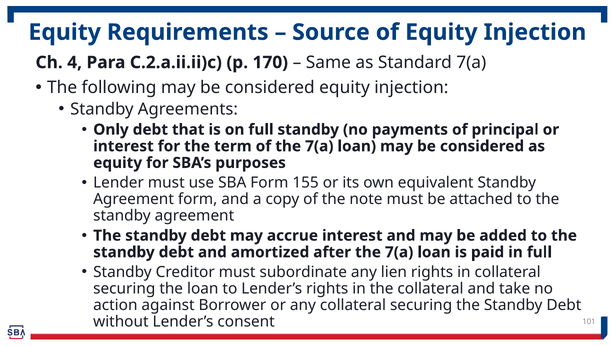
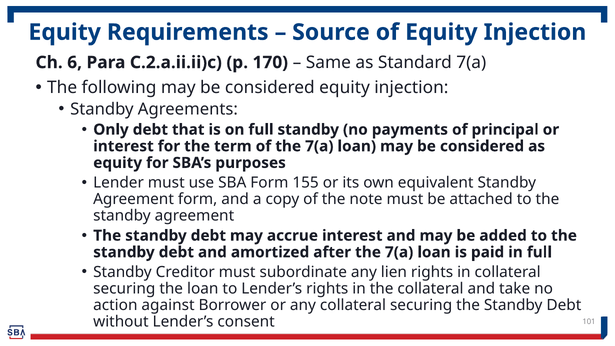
4: 4 -> 6 (75, 62)
